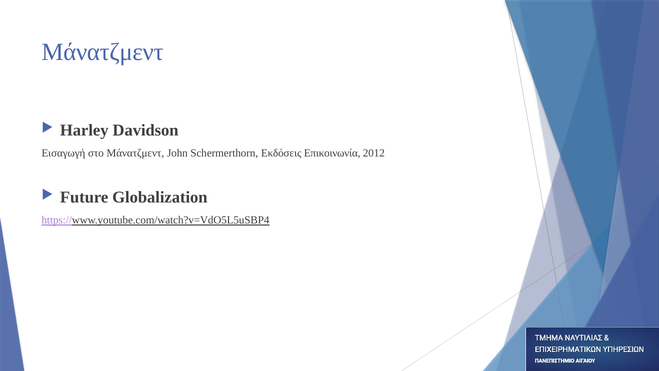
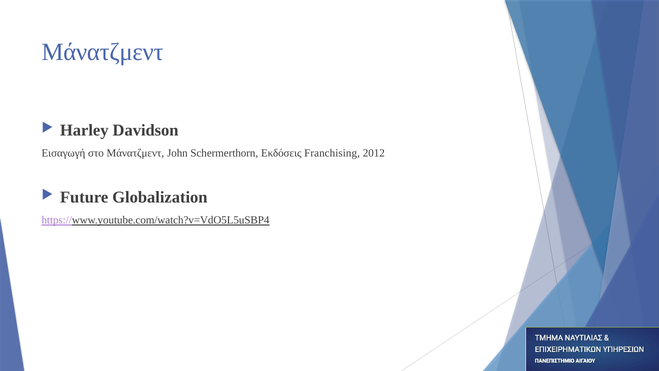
Επικοινωνία: Επικοινωνία -> Franchising (332, 153)
